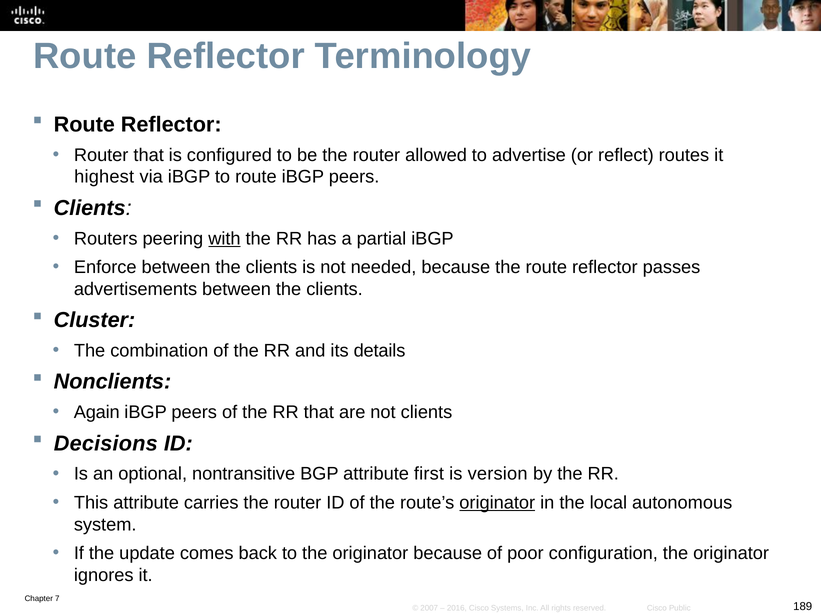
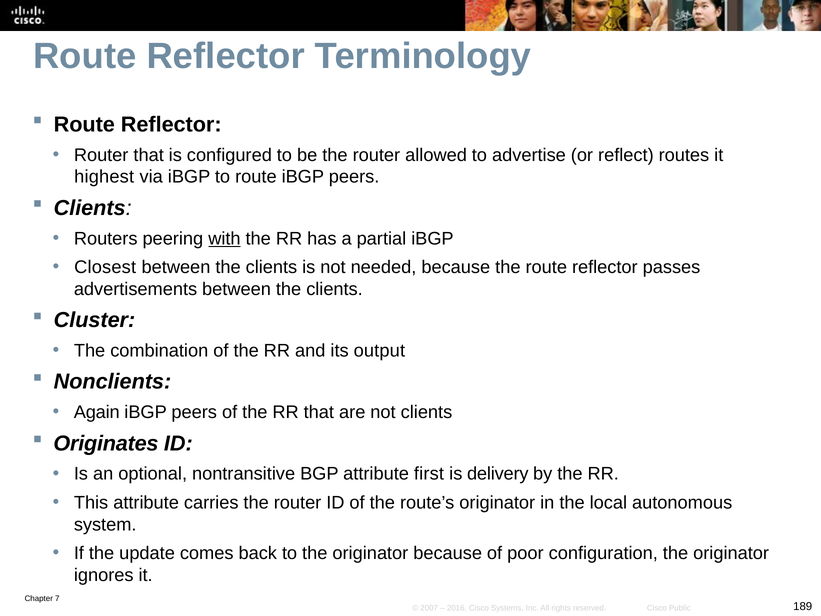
Enforce: Enforce -> Closest (105, 267)
details: details -> output (379, 351)
Decisions: Decisions -> Originates (106, 443)
version: version -> delivery (498, 474)
originator underline: present -> none (497, 503)
